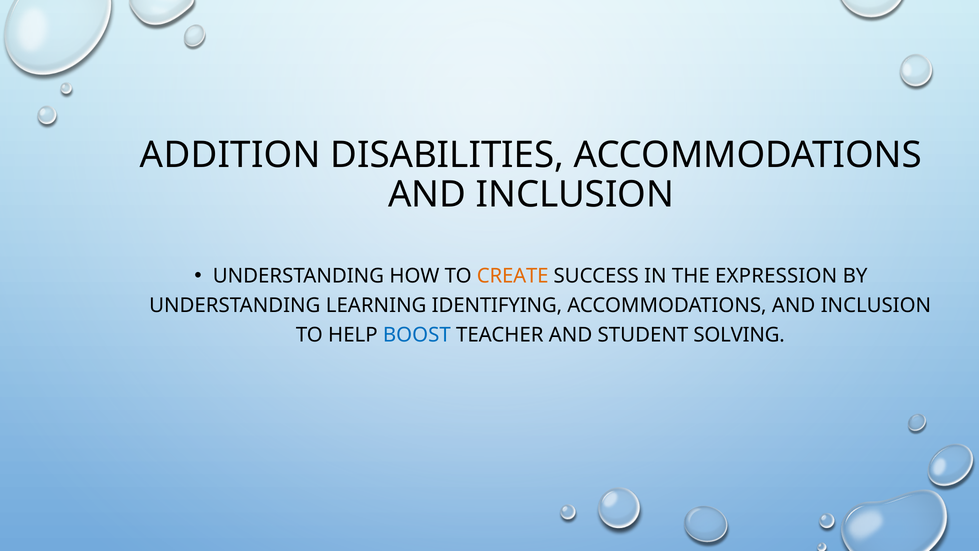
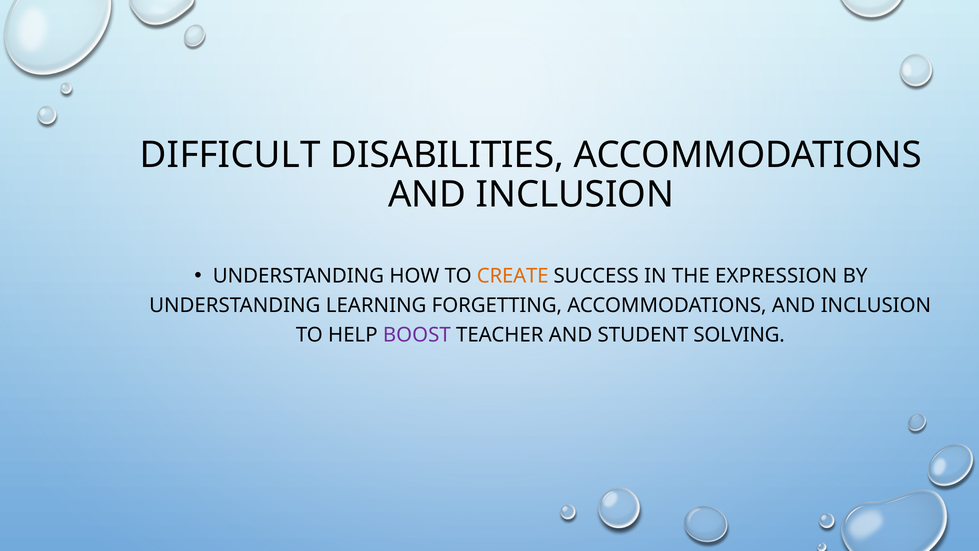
ADDITION: ADDITION -> DIFFICULT (230, 155)
IDENTIFYING: IDENTIFYING -> FORGETTING (497, 305)
BOOST colour: blue -> purple (417, 335)
